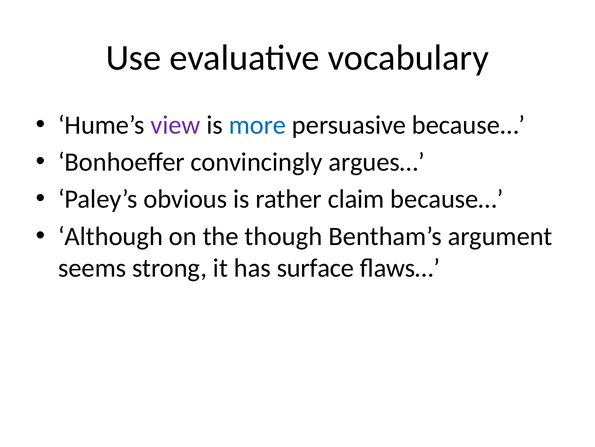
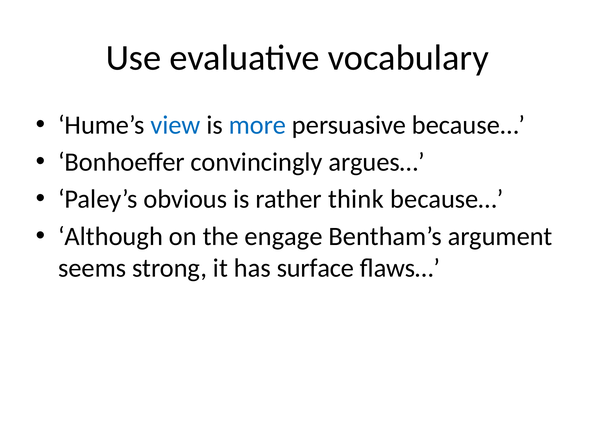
view colour: purple -> blue (175, 125)
claim: claim -> think (356, 199)
though: though -> engage (284, 236)
